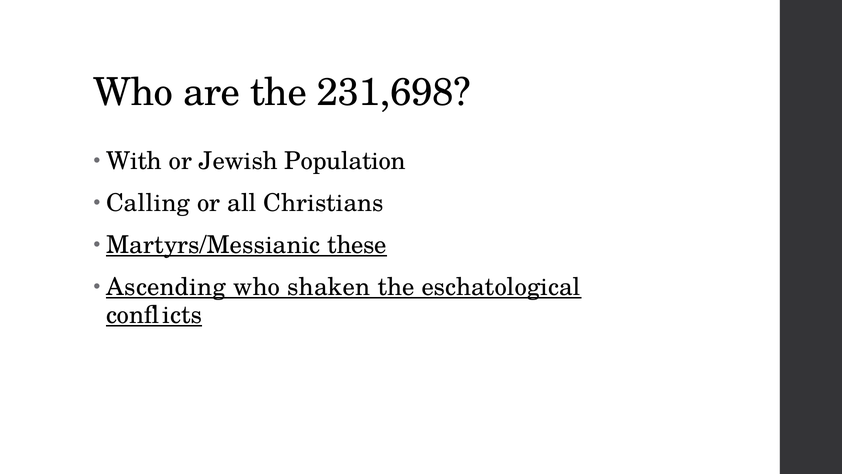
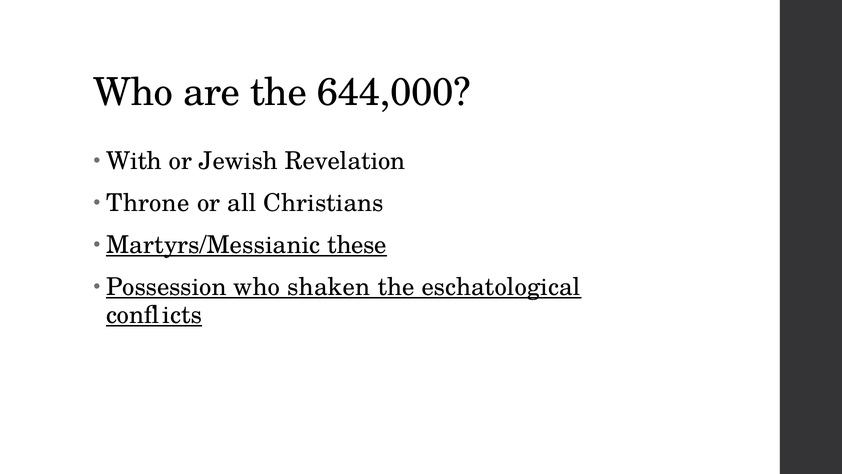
231,698: 231,698 -> 644,000 (394, 93)
Population: Population -> Revelation (345, 161)
Calling: Calling -> Throne (148, 203)
Ascending: Ascending -> Possession (166, 287)
